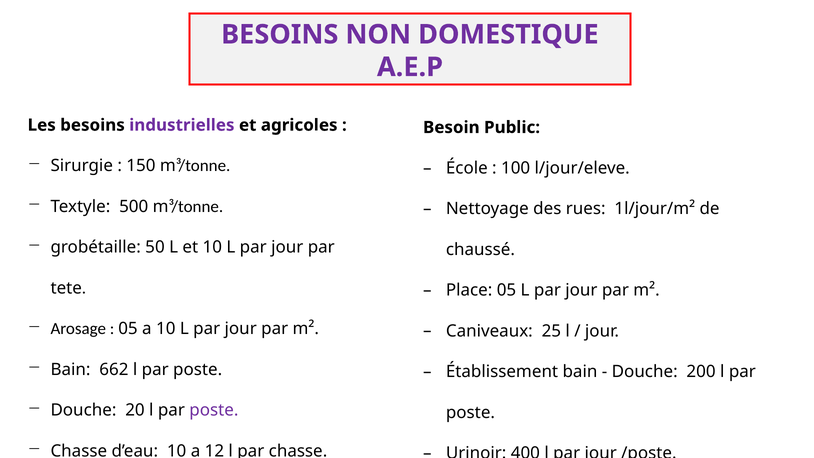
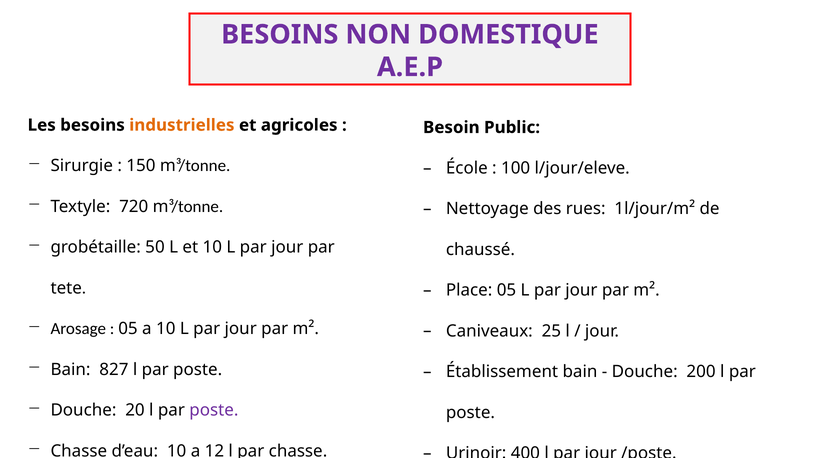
industrielles colour: purple -> orange (182, 125)
Textyle 500: 500 -> 720 (134, 207)
662: 662 -> 827 (114, 369)
